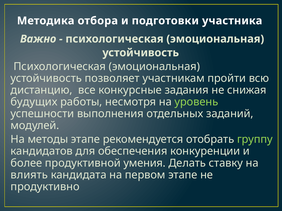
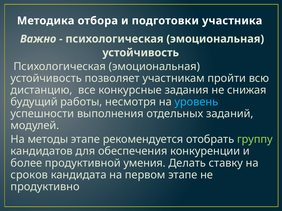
будущих: будущих -> будущий (34, 102)
уровень colour: light green -> light blue (196, 102)
влиять: влиять -> сроков (29, 175)
